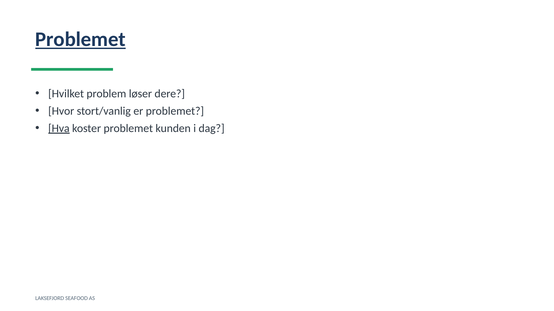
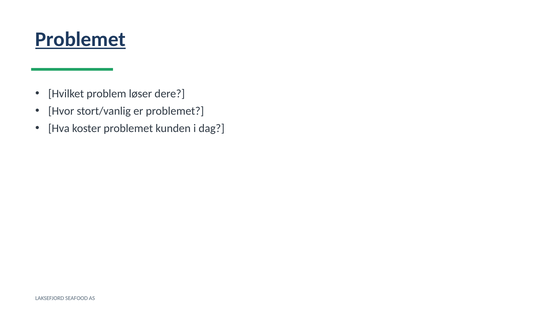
Hva underline: present -> none (59, 128)
